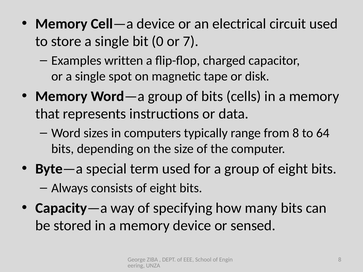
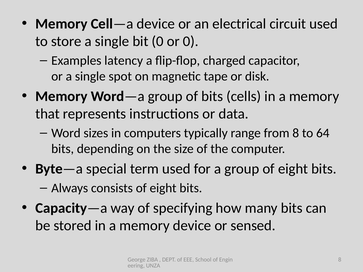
or 7: 7 -> 0 (191, 41)
written: written -> latency (124, 61)
